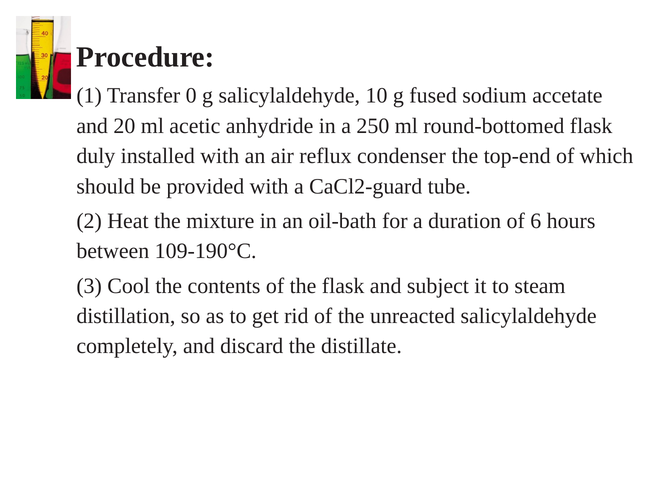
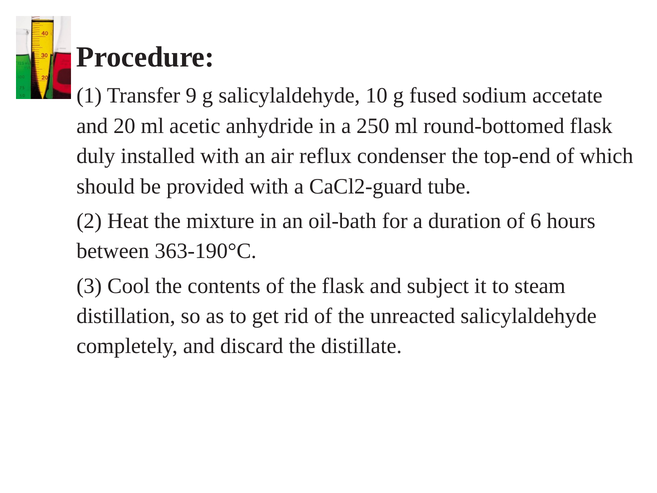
0: 0 -> 9 (191, 96)
109-190°C: 109-190°C -> 363-190°C (206, 251)
